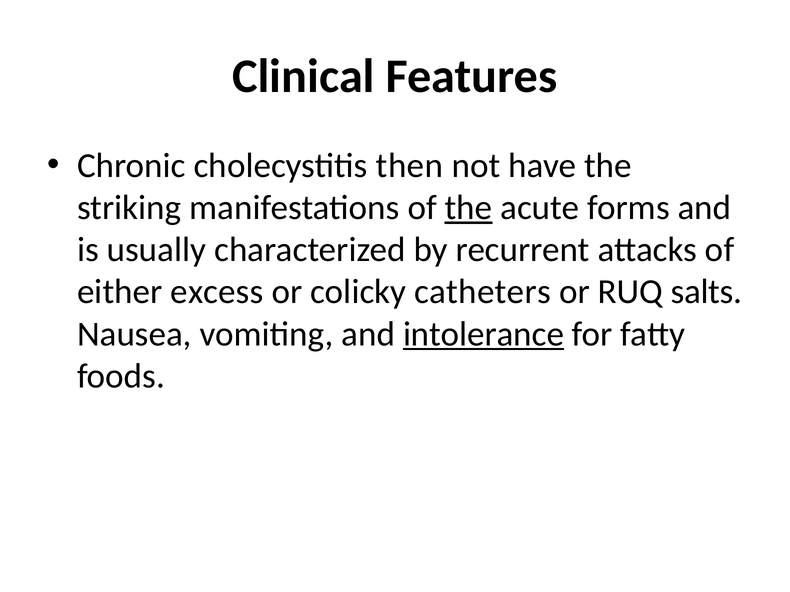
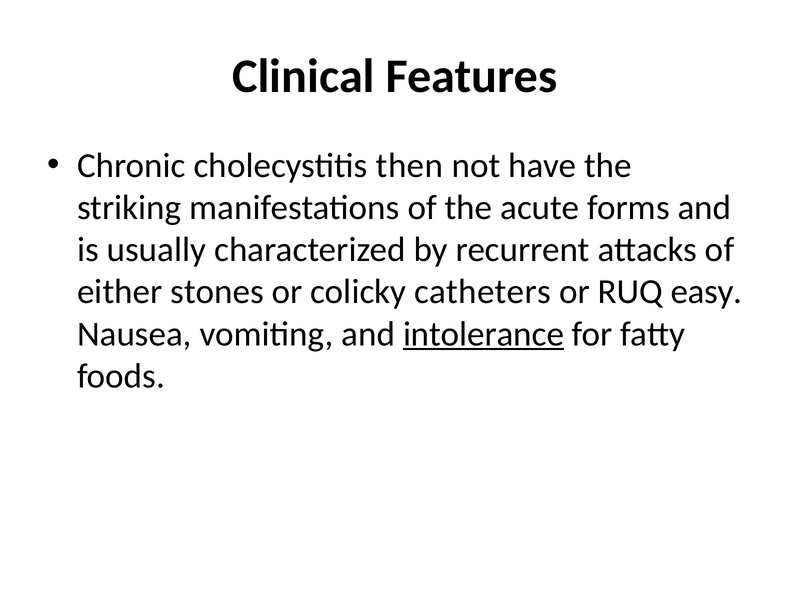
the underline: present -> none (469, 208)
excess: excess -> stones (217, 292)
salts: salts -> easy (706, 292)
